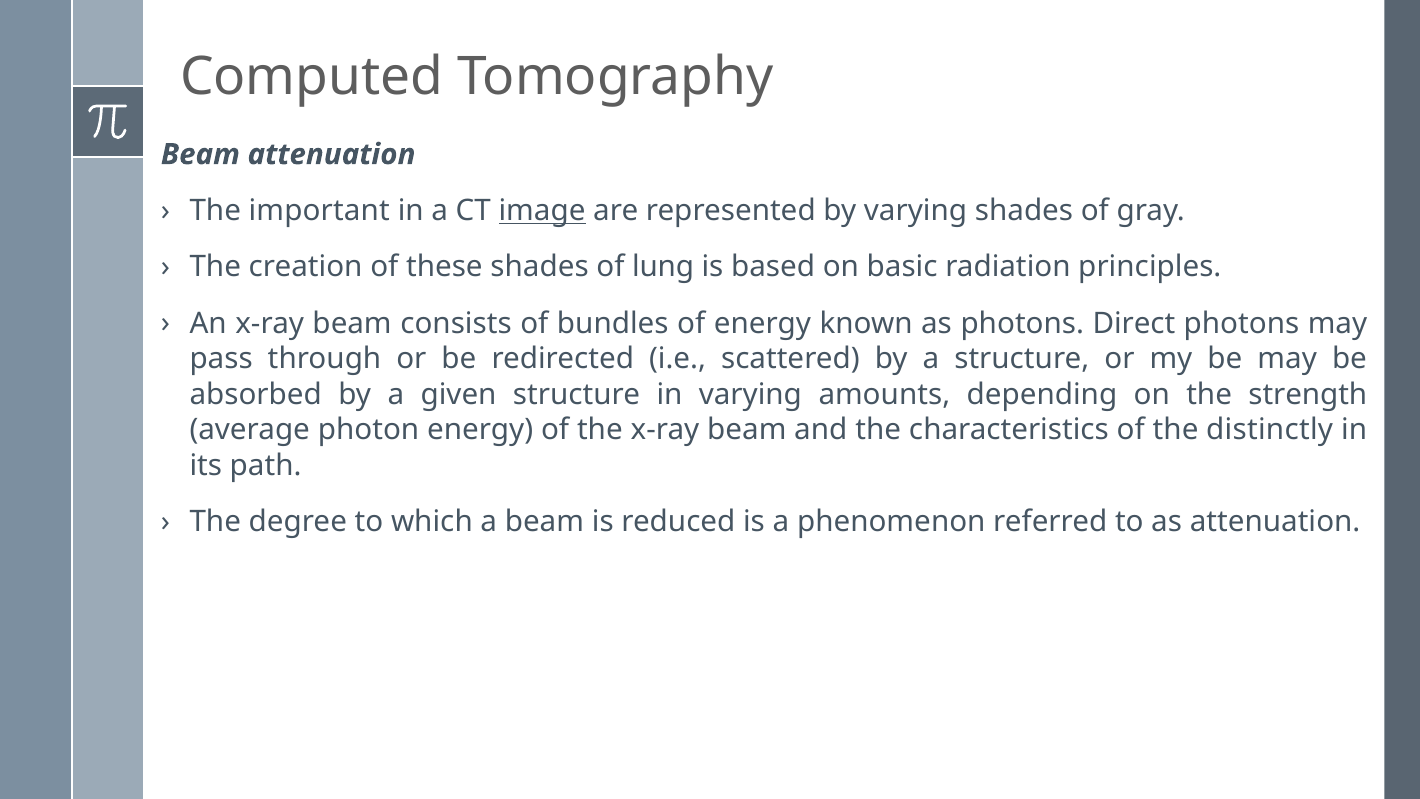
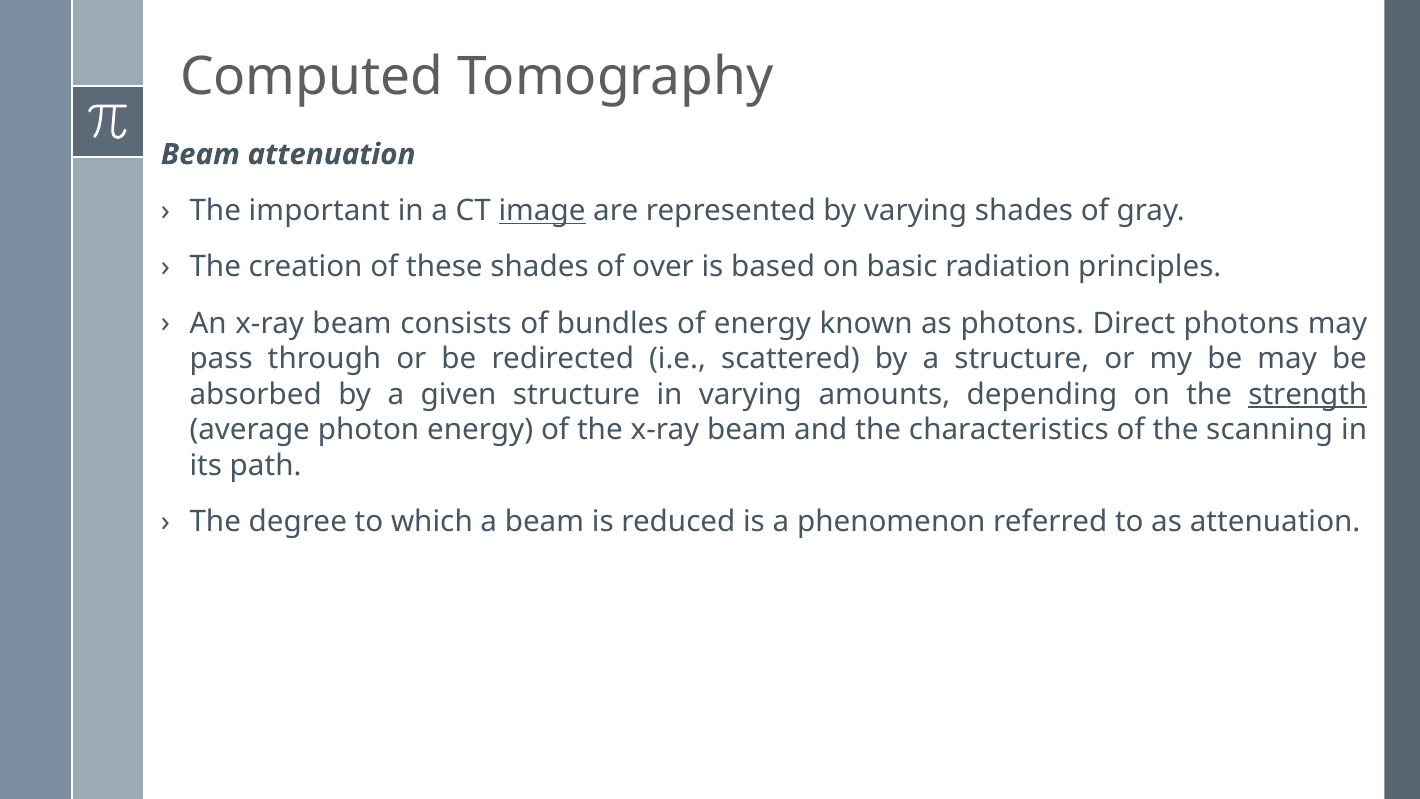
lung: lung -> over (663, 267)
strength underline: none -> present (1308, 394)
distinctly: distinctly -> scanning (1270, 430)
